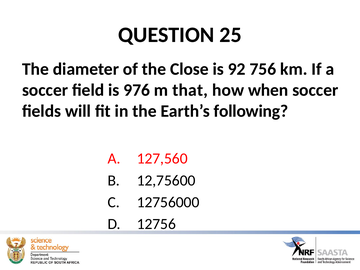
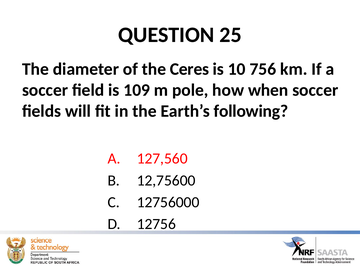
Close: Close -> Ceres (189, 69)
92: 92 -> 10 (237, 69)
976: 976 -> 109 (137, 90)
that: that -> pole (190, 90)
